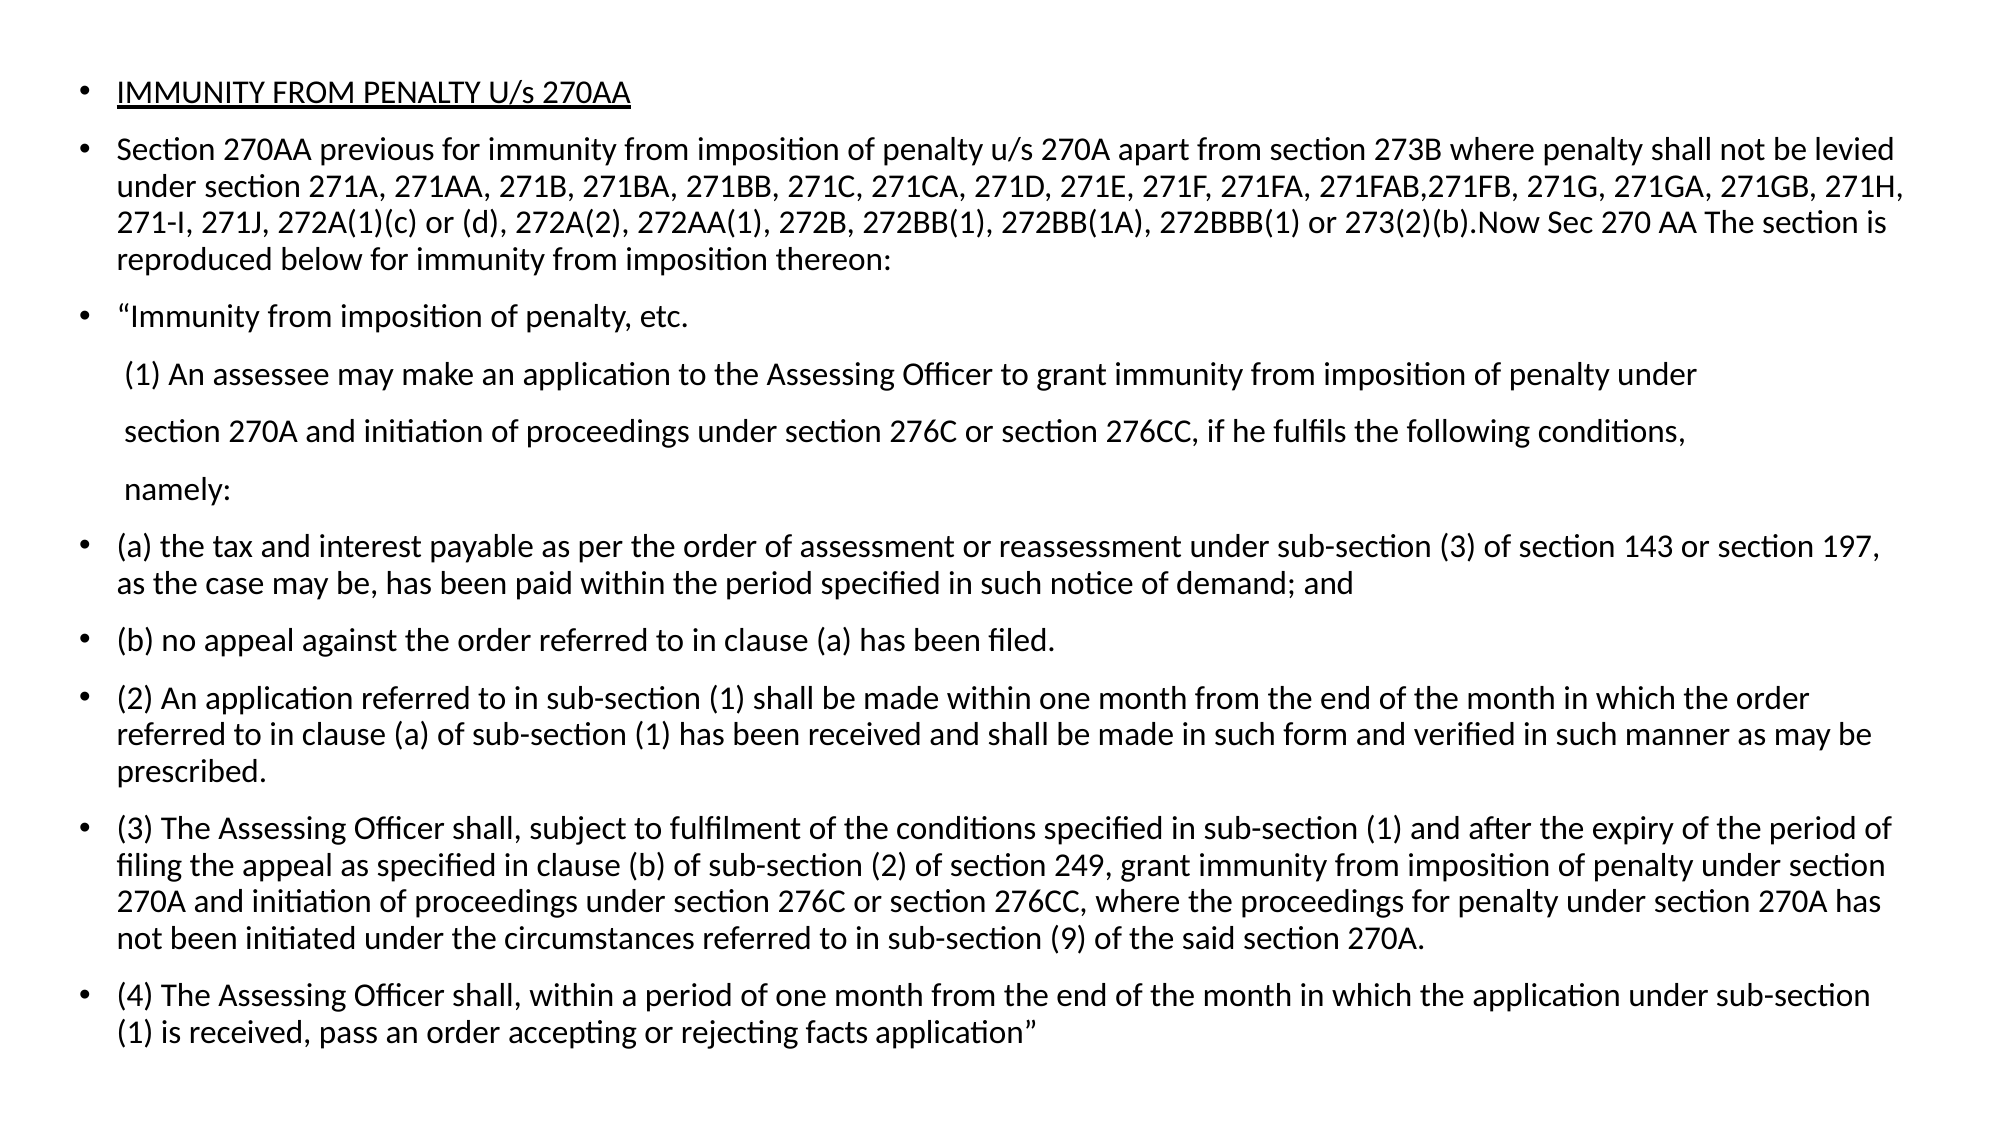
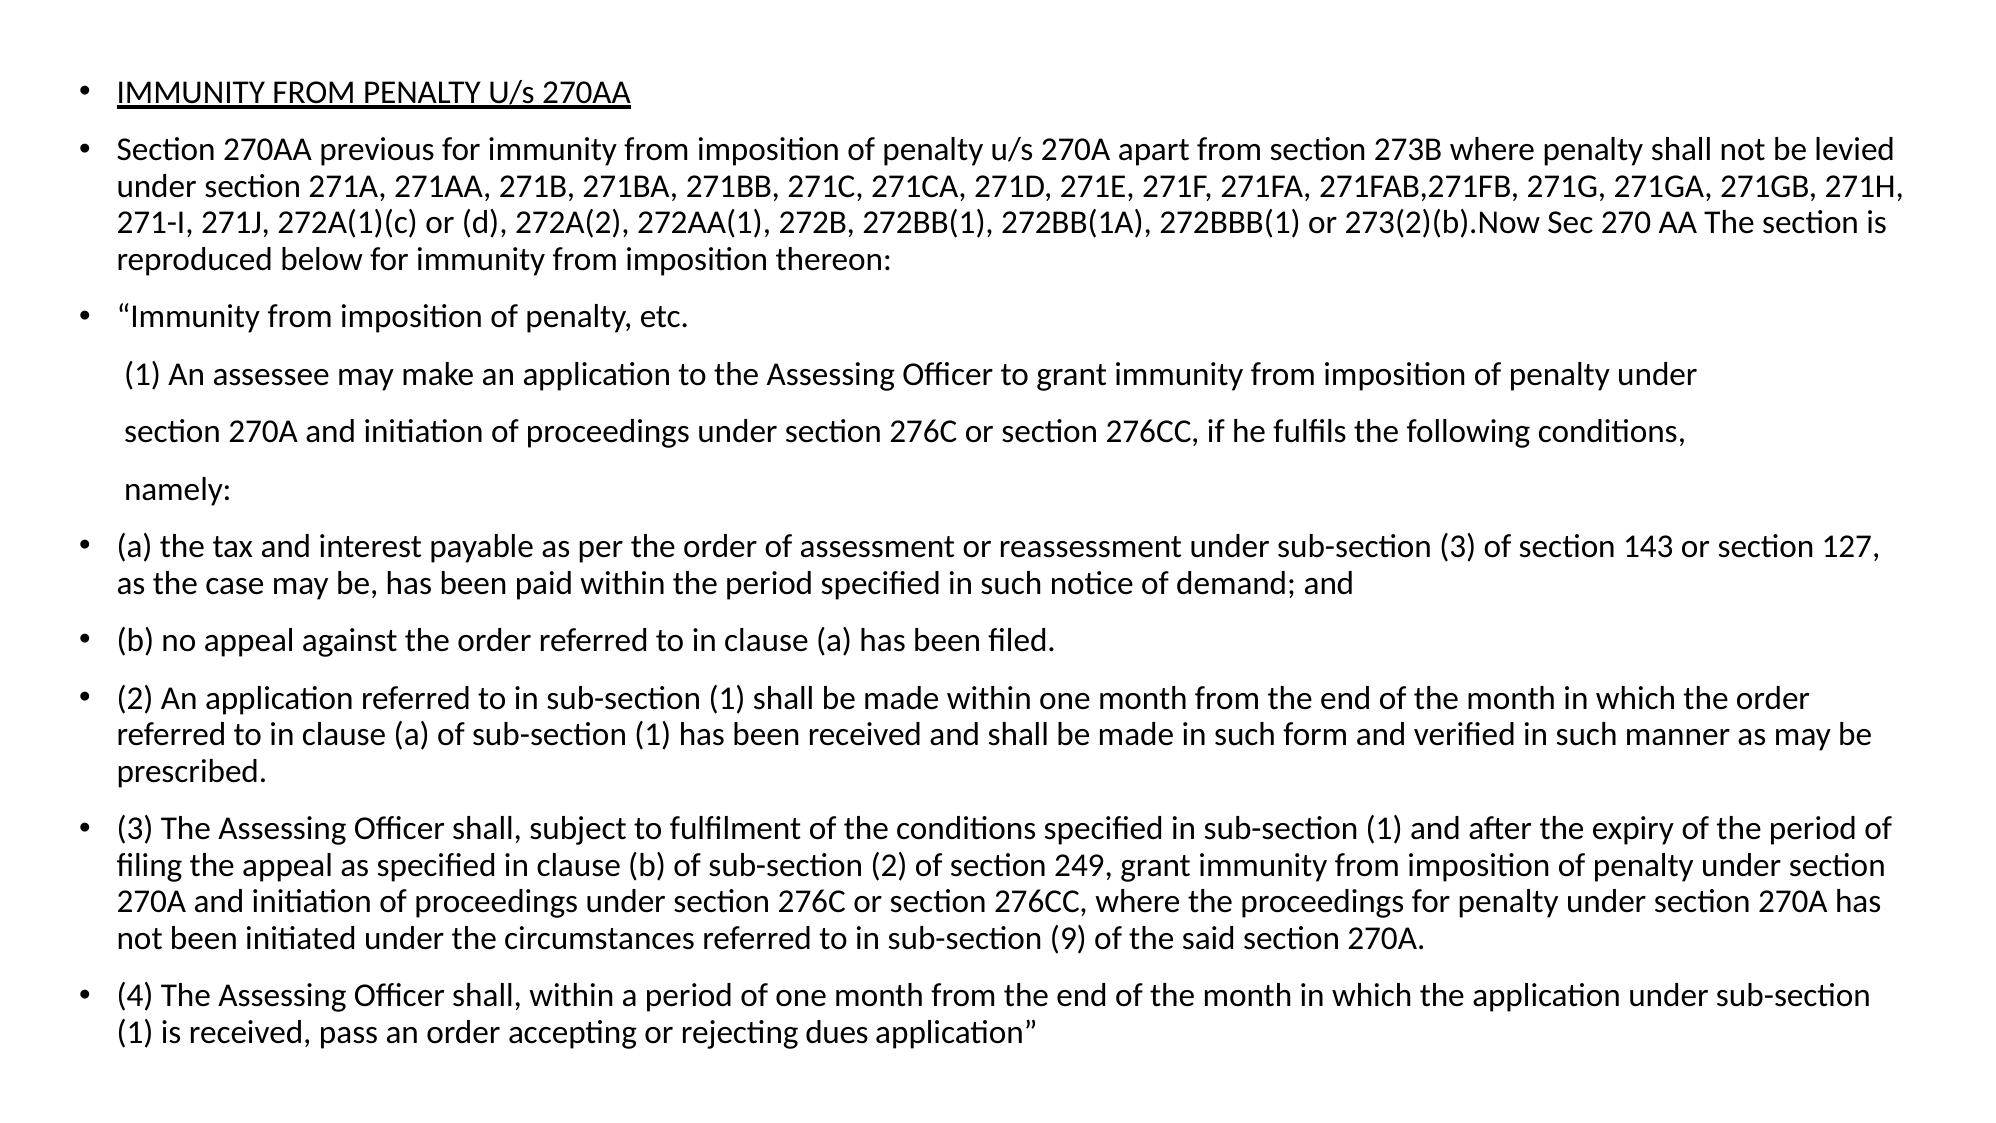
197: 197 -> 127 (1851, 547)
facts: facts -> dues (837, 1032)
